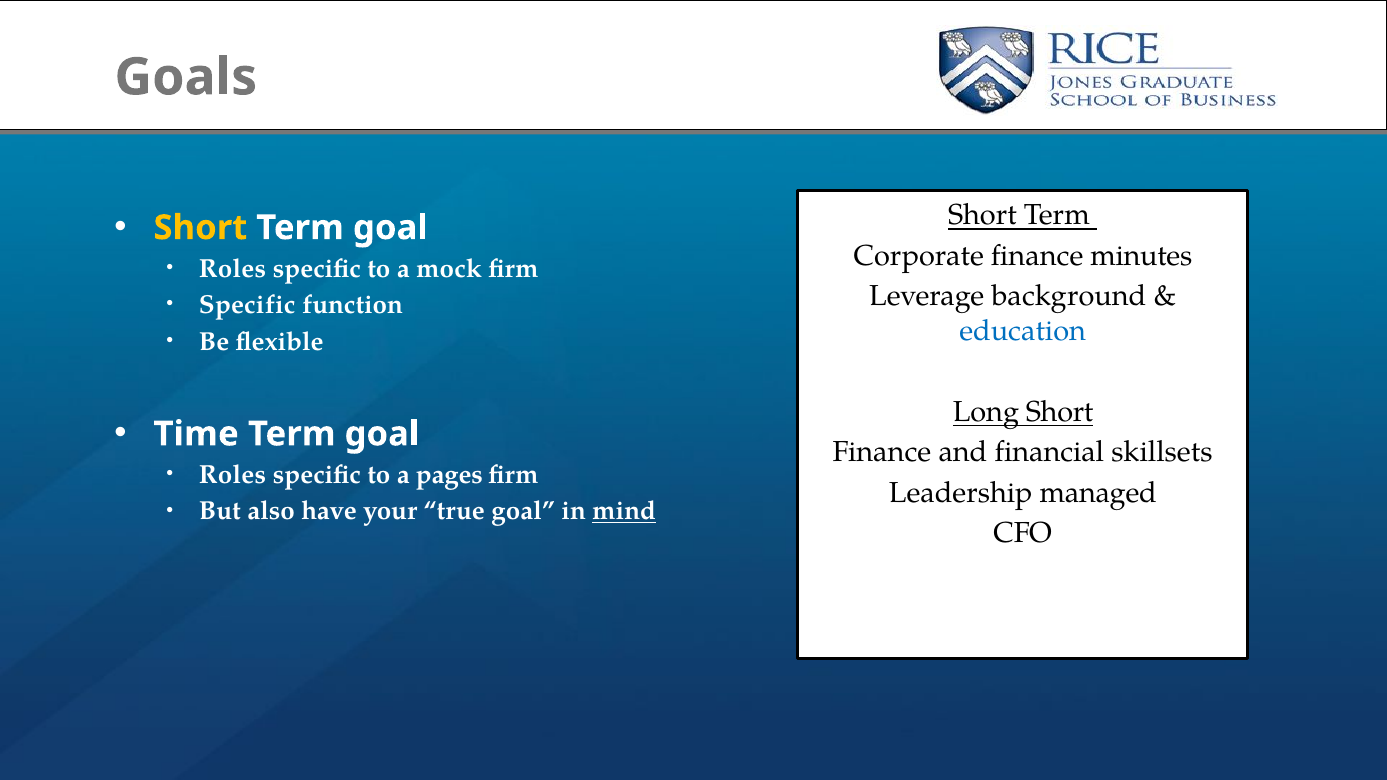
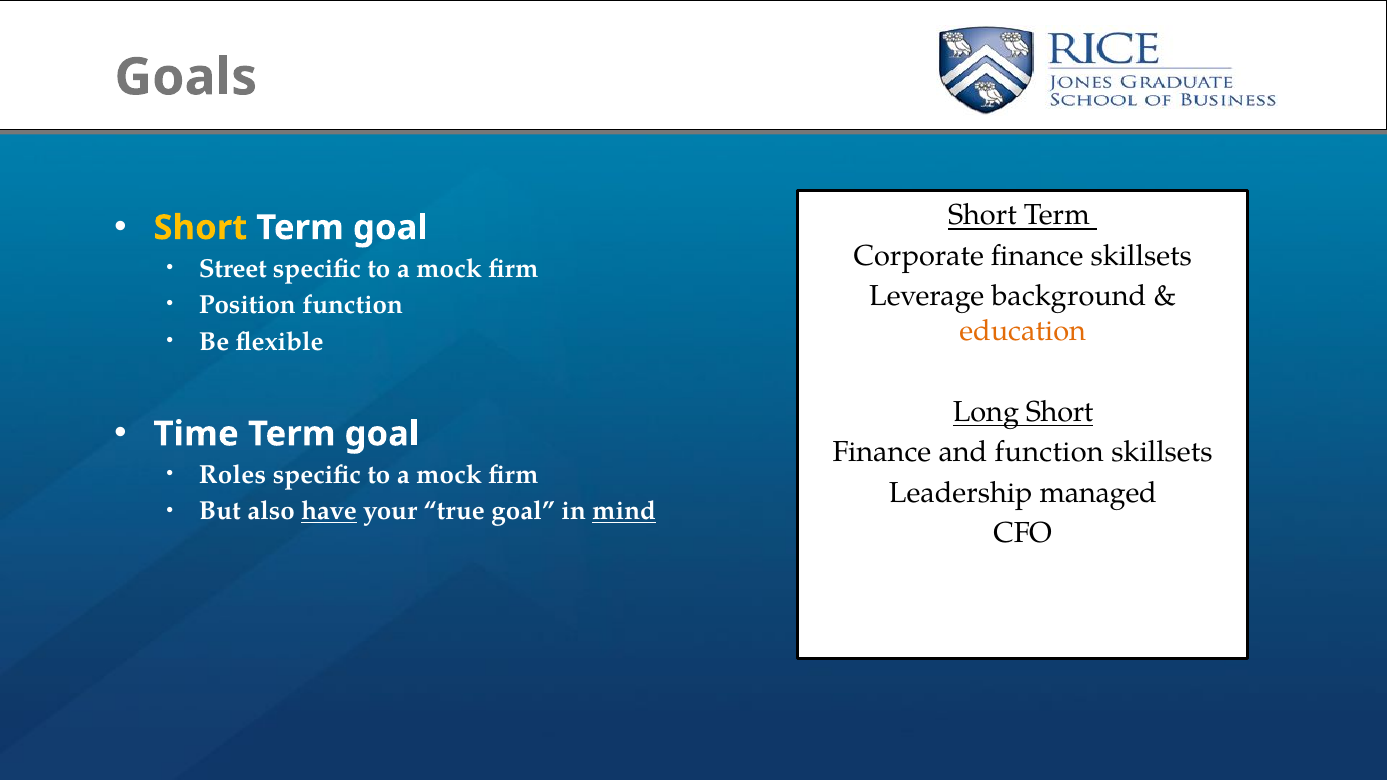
finance minutes: minutes -> skillsets (1141, 256)
Roles: Roles -> Street (233, 269)
Specific: Specific -> Position (247, 305)
education colour: blue -> orange (1023, 331)
and financial: financial -> function (1049, 452)
pages: pages -> mock (449, 475)
have underline: none -> present (329, 512)
